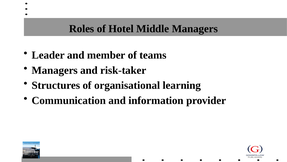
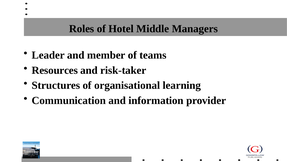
Managers: Managers -> Resources (55, 70)
